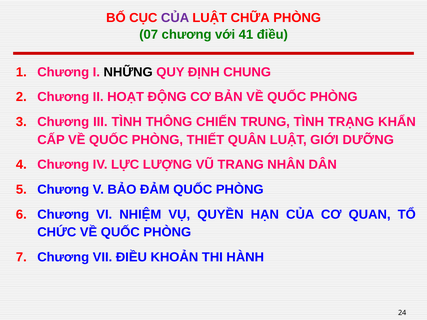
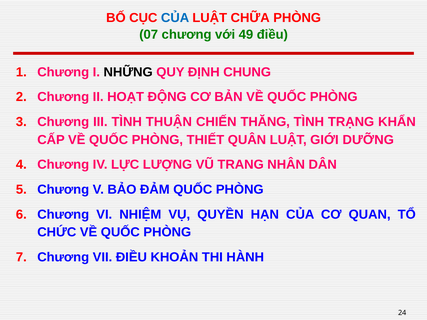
CỦA colour: purple -> blue (175, 18)
41: 41 -> 49 (246, 34)
THÔNG: THÔNG -> THUẬN (169, 122)
TRUNG: TRUNG -> THĂNG (265, 122)
